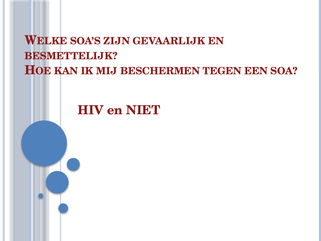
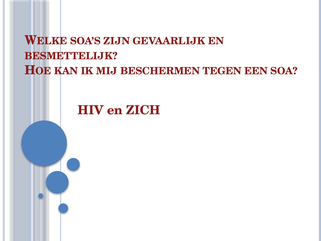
NIET: NIET -> ZICH (143, 110)
